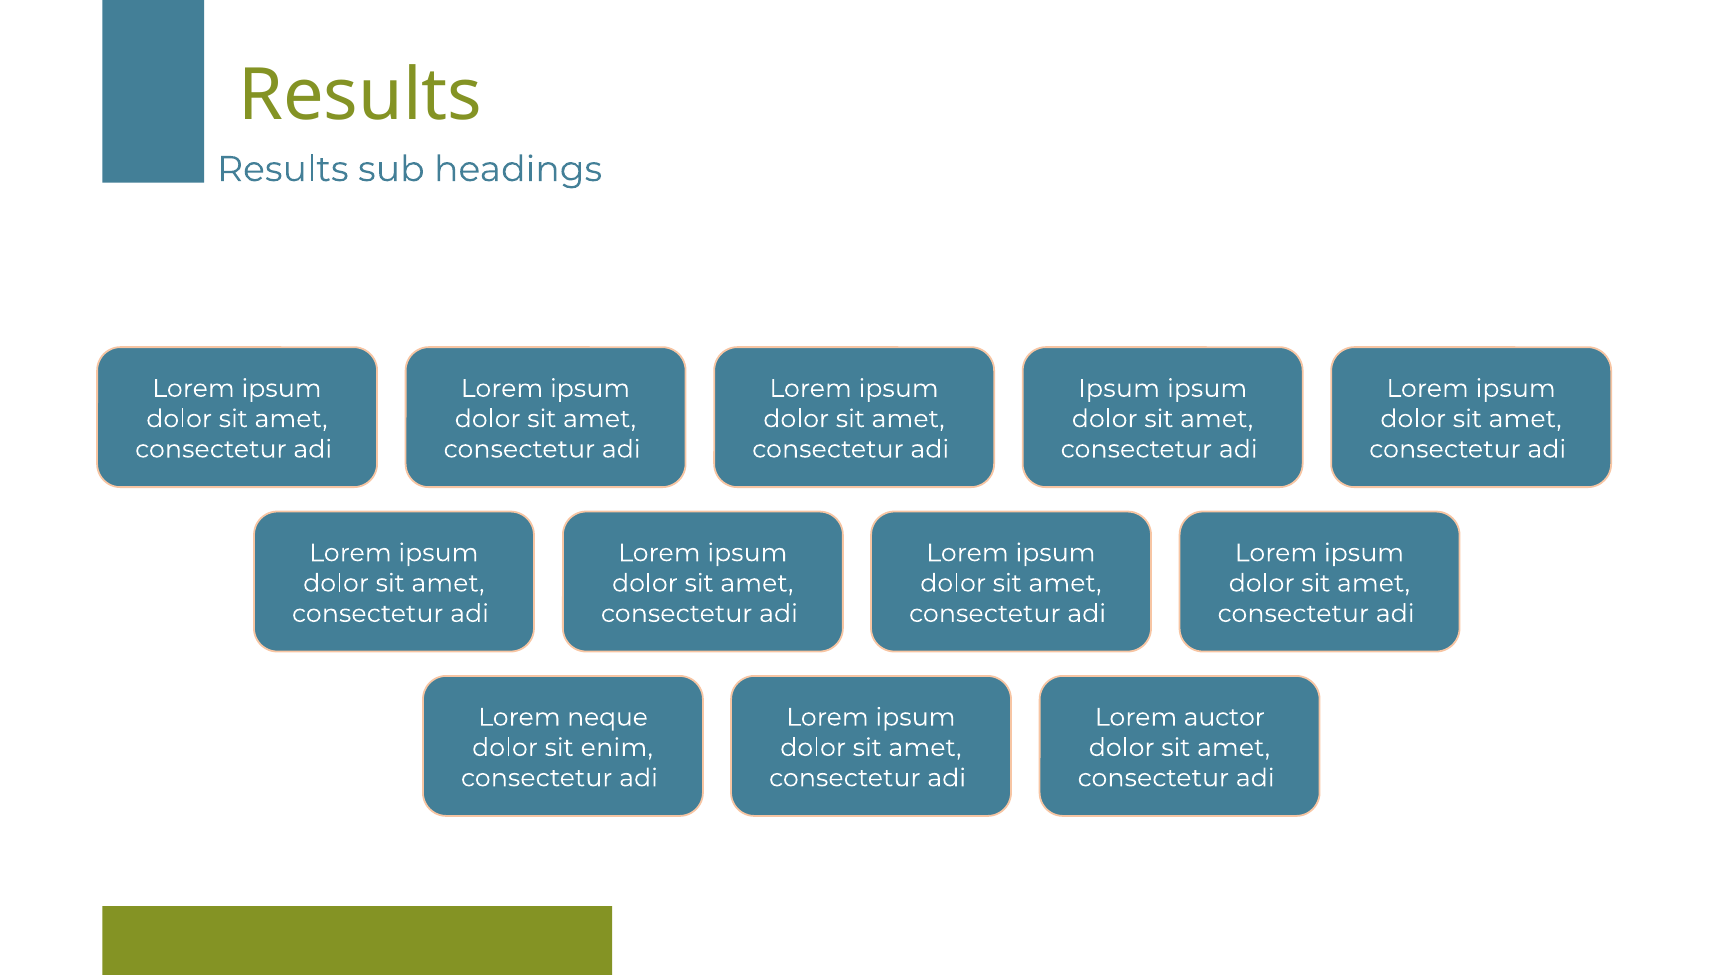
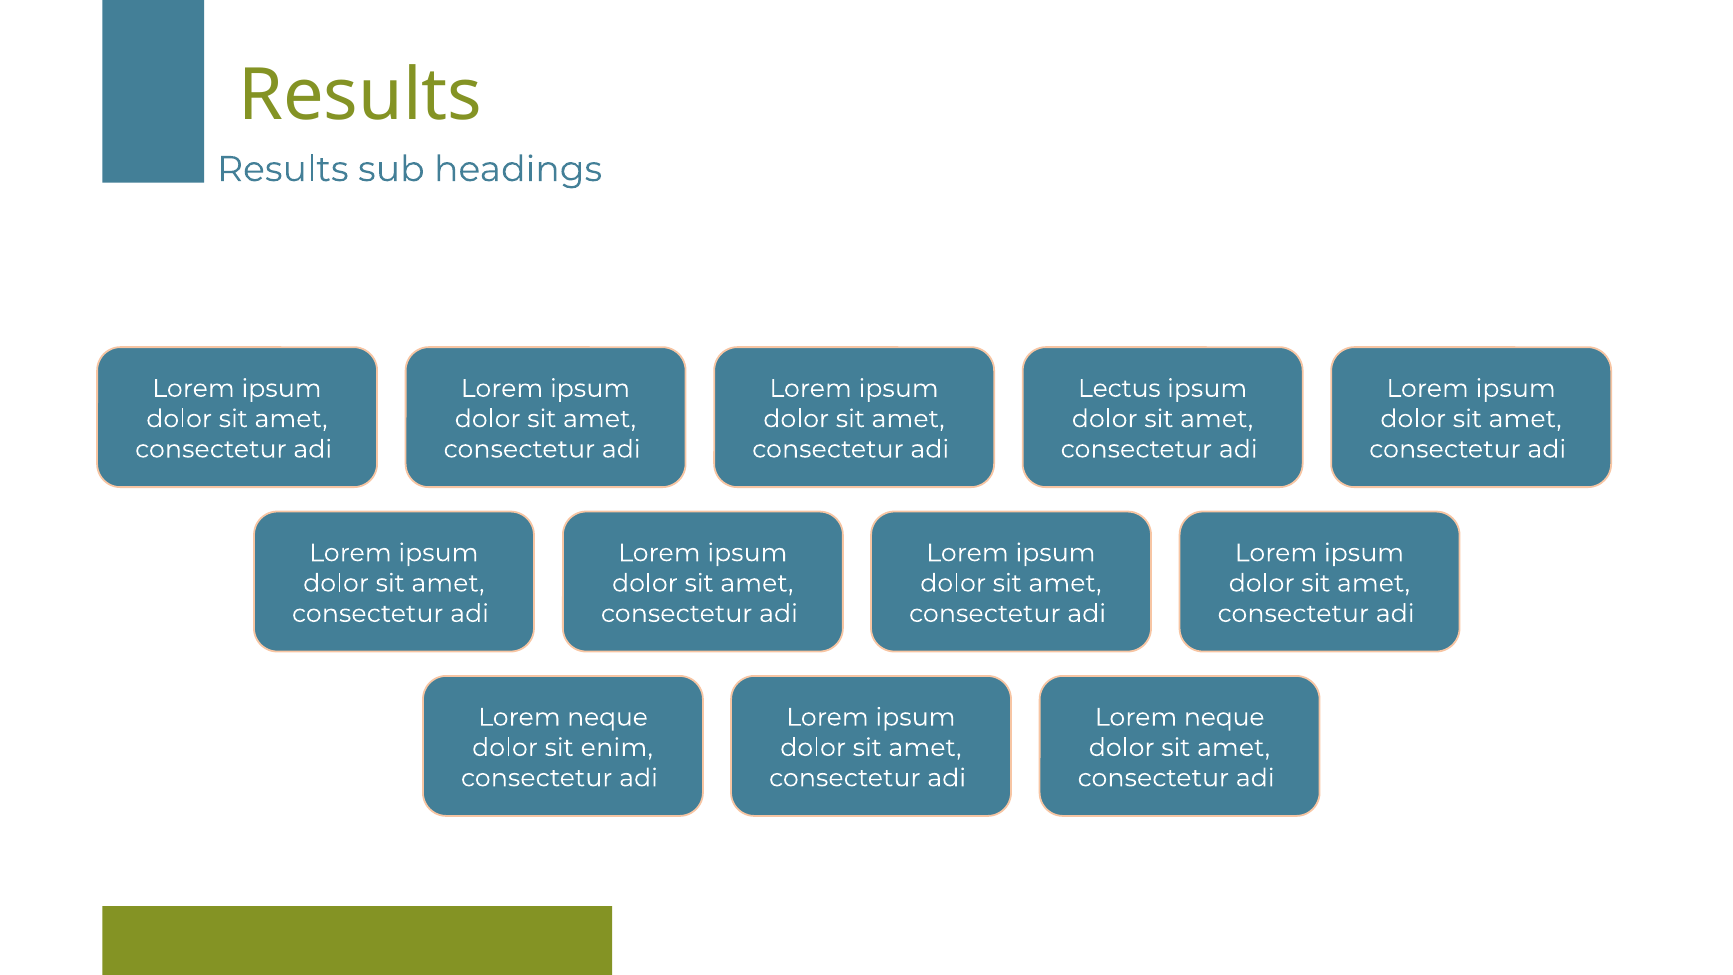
Ipsum: Ipsum -> Lectus (1119, 388)
auctor: auctor -> neque (1224, 717)
